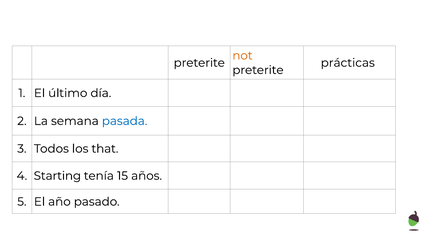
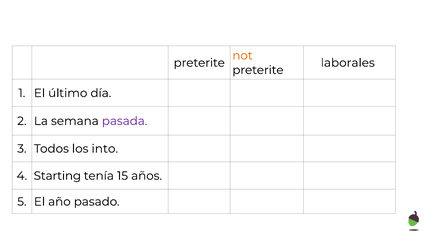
prácticas: prácticas -> laborales (348, 63)
pasada colour: blue -> purple (125, 121)
that: that -> into (105, 149)
